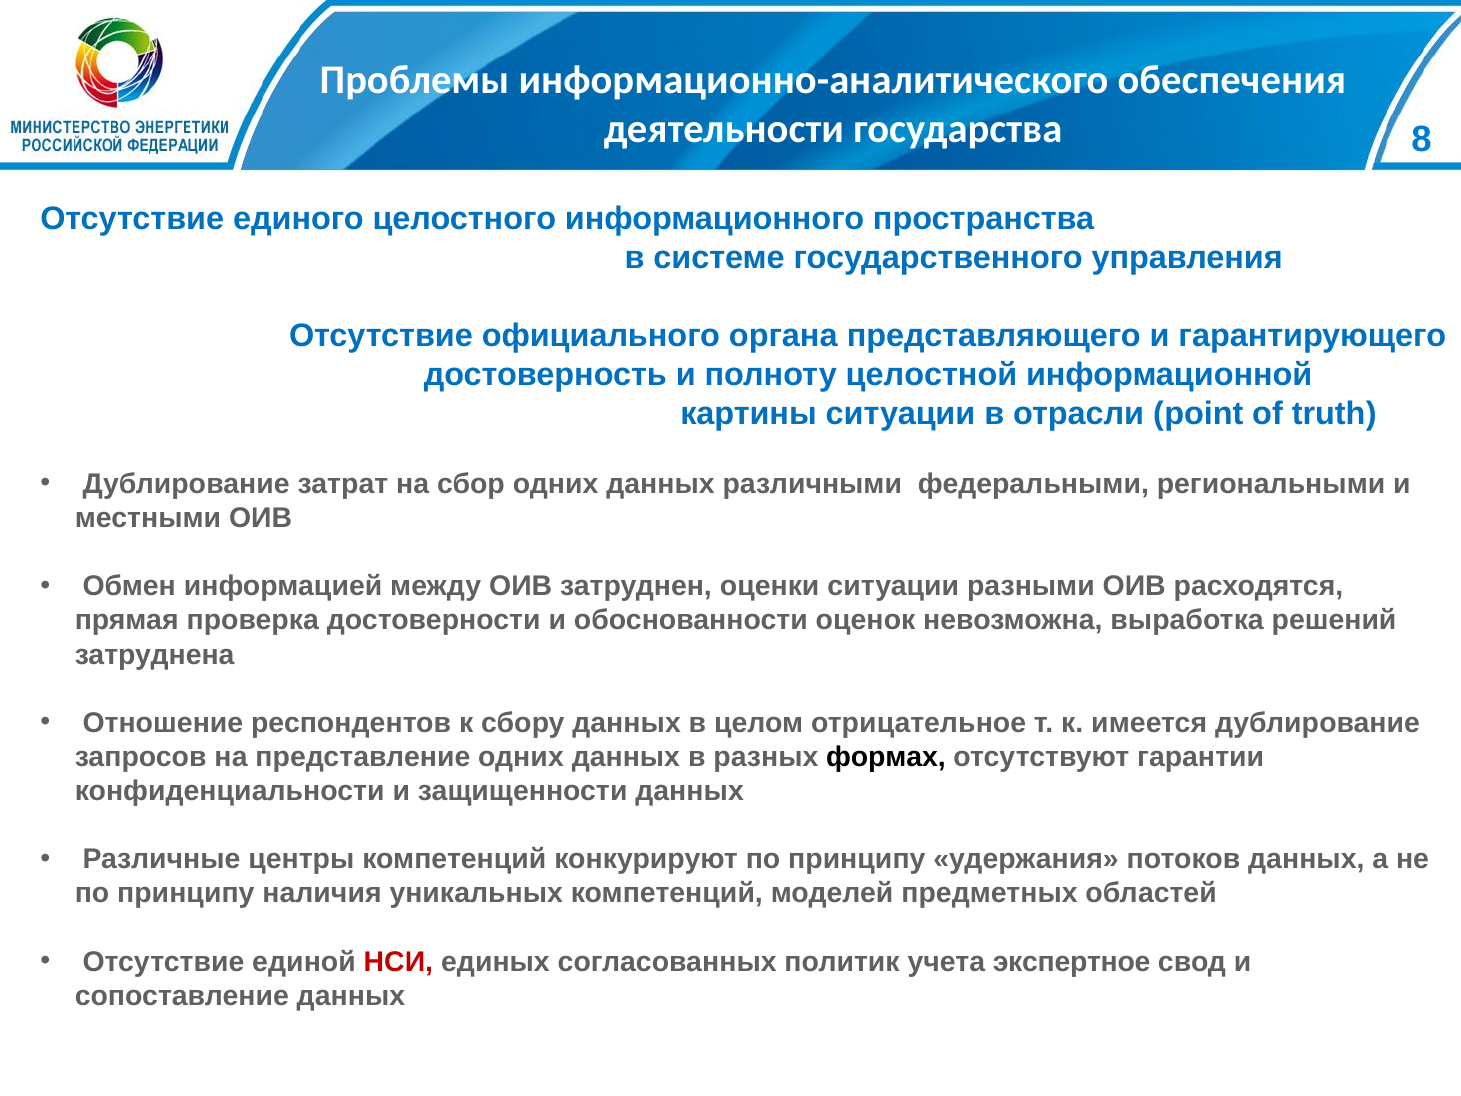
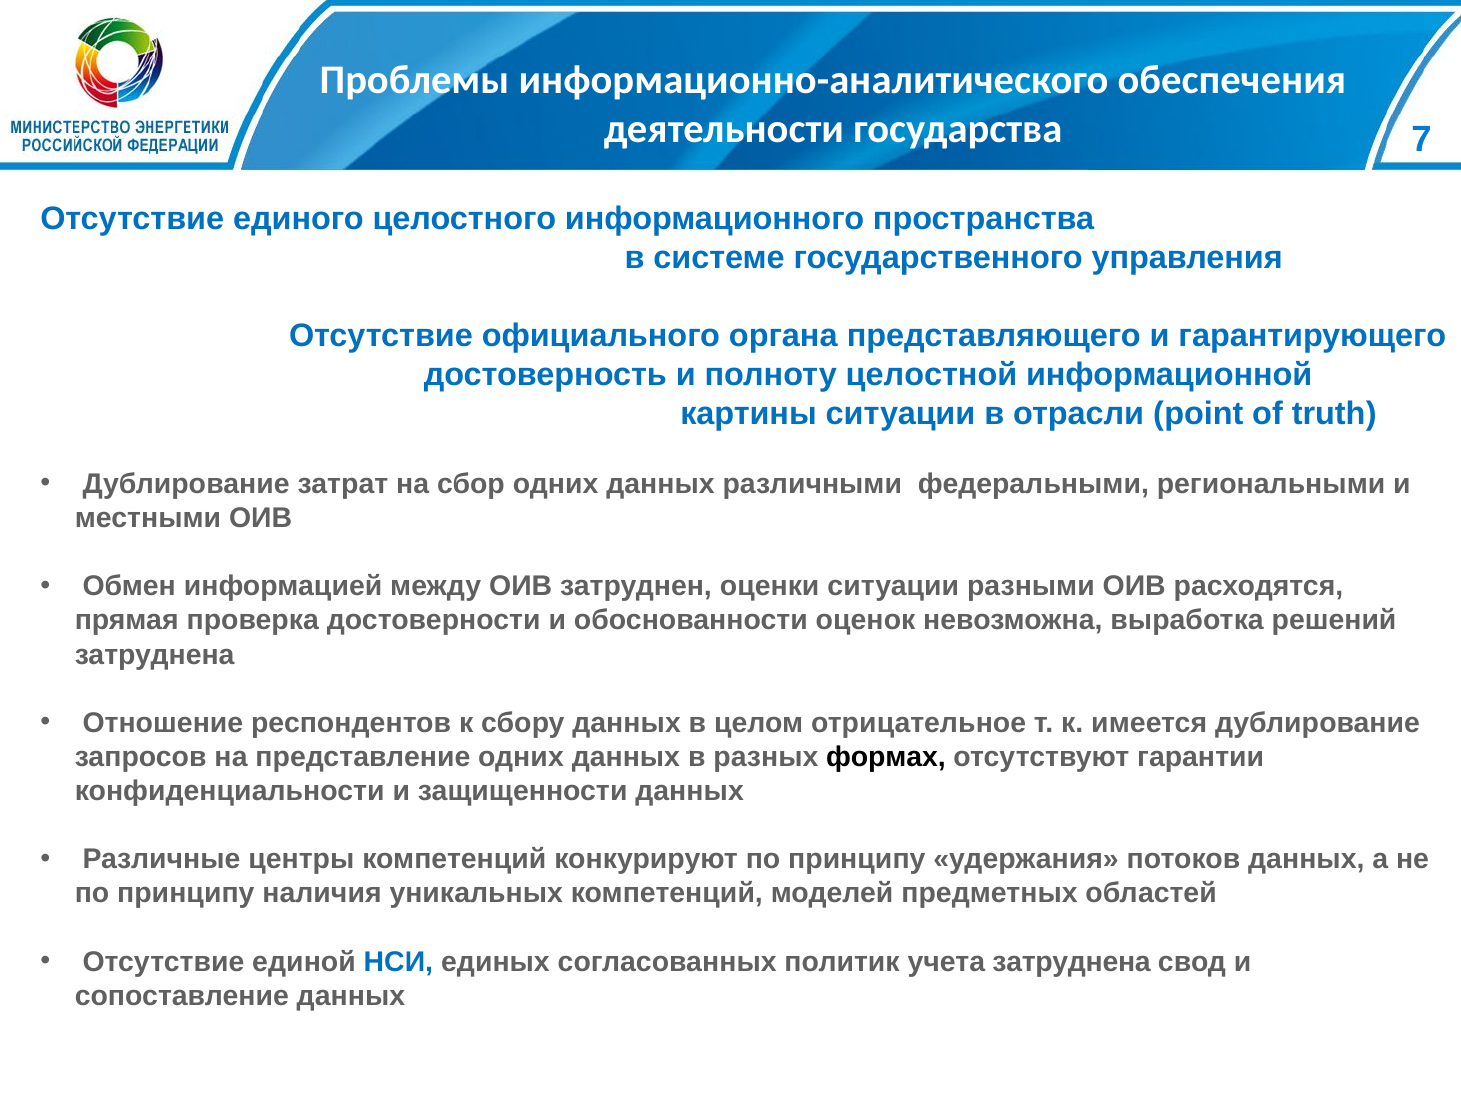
8: 8 -> 7 (1421, 139)
НСИ colour: red -> blue (398, 961)
учета экспертное: экспертное -> затруднена (1072, 961)
